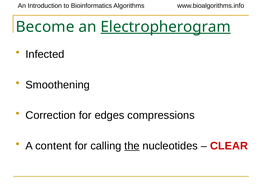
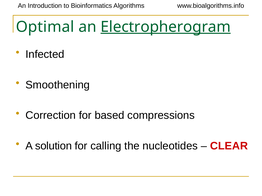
Become: Become -> Optimal (45, 27)
edges: edges -> based (109, 116)
content: content -> solution (53, 146)
the underline: present -> none (132, 146)
